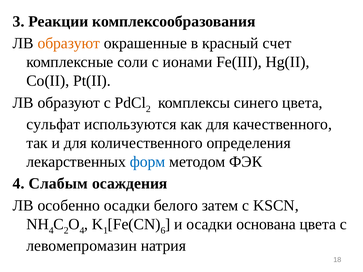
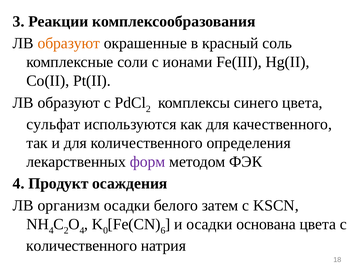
счет: счет -> соль (277, 43)
форм colour: blue -> purple (148, 162)
Слабым: Слабым -> Продукт (58, 184)
особенно: особенно -> организм (69, 206)
1: 1 -> 0 (106, 231)
левомепромазин: левомепромазин -> количественного (82, 246)
